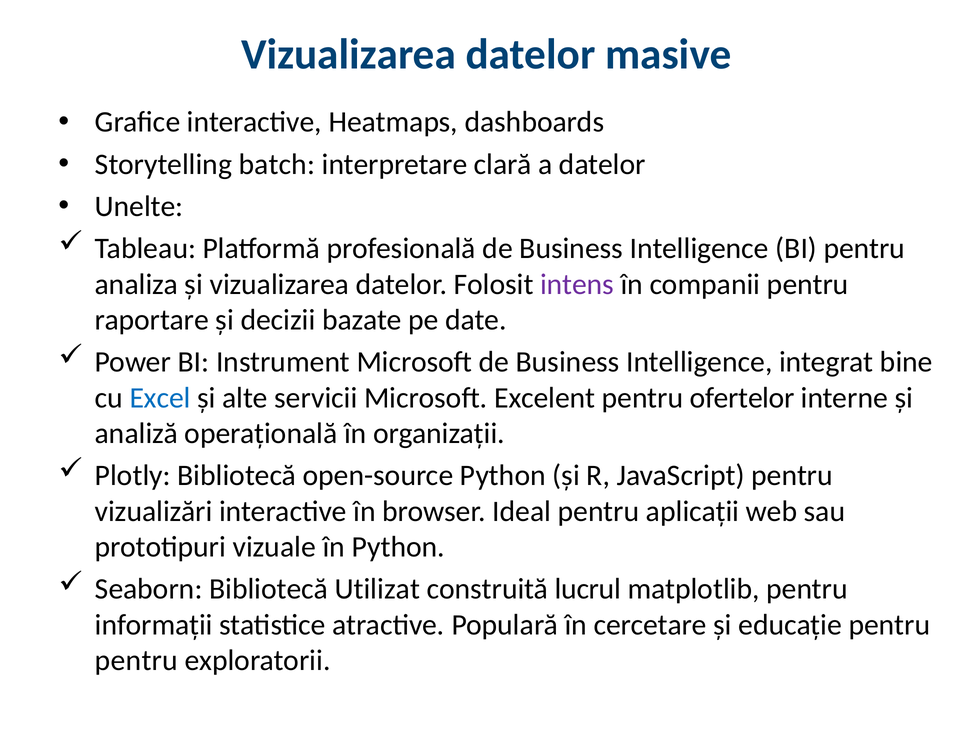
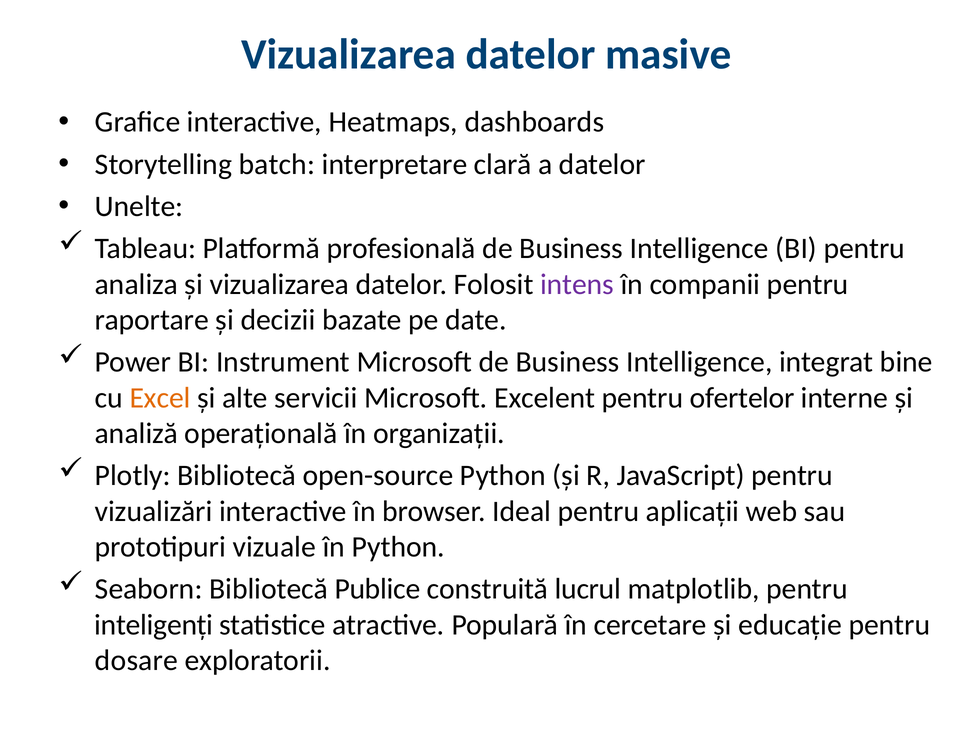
Excel colour: blue -> orange (160, 398)
Utilizat: Utilizat -> Publice (377, 589)
informații: informații -> inteligenți (154, 625)
pentru: pentru -> dosare (136, 660)
